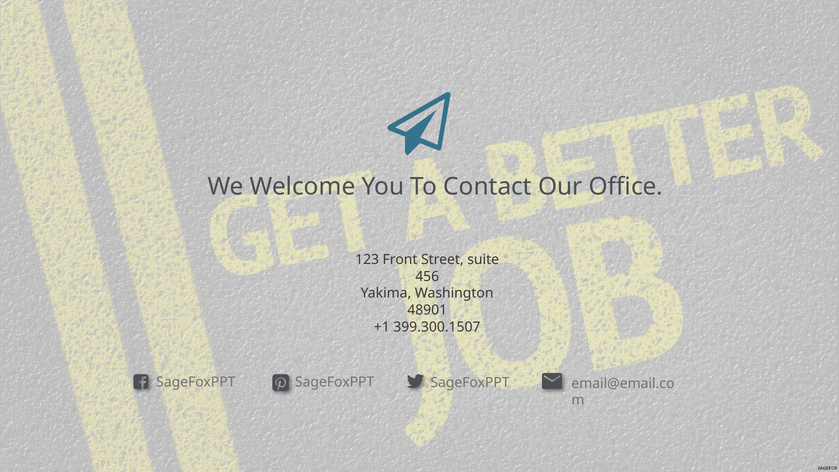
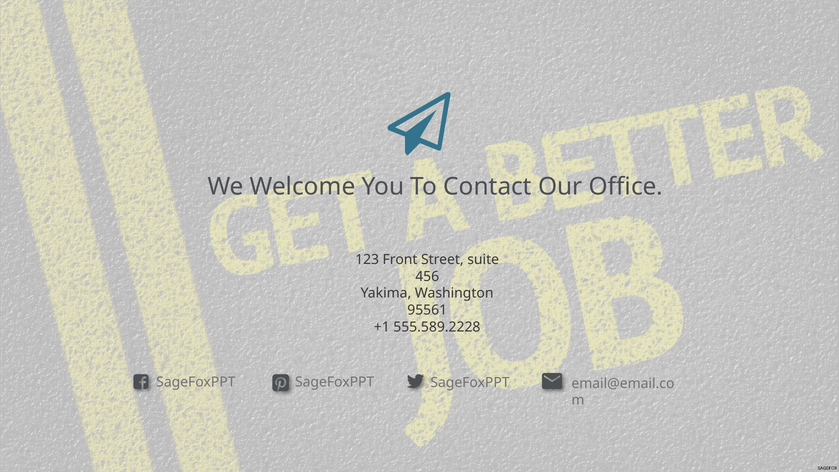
48901: 48901 -> 95561 (427, 310)
399.300.1507: 399.300.1507 -> 555.589.2228 (437, 327)
